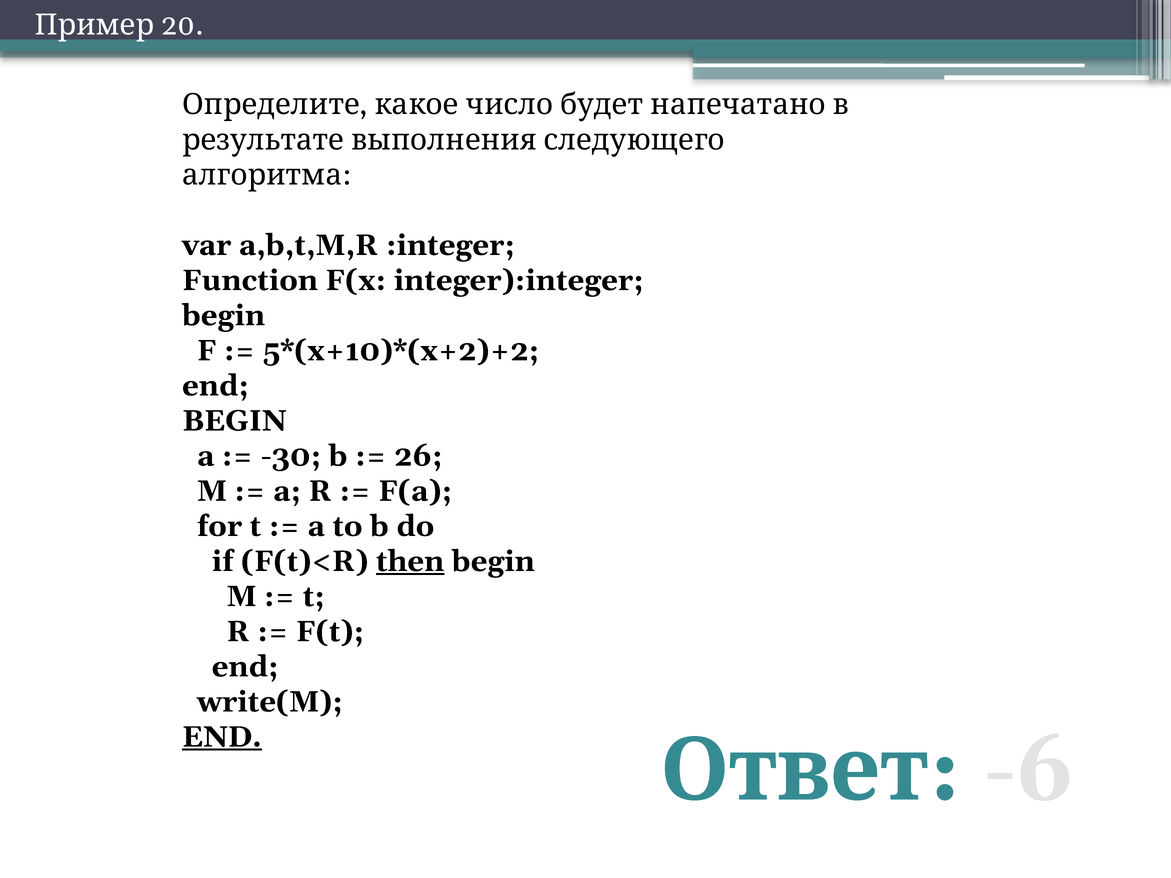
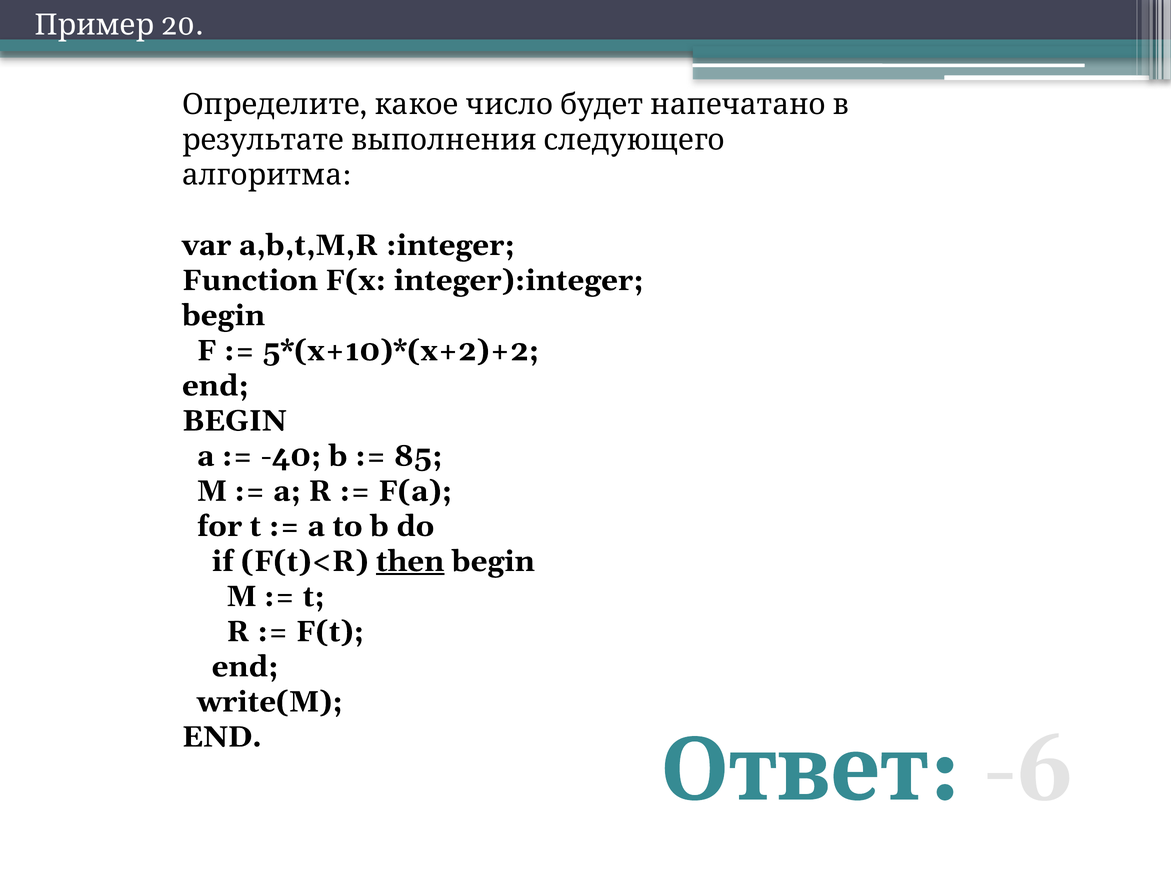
-30: -30 -> -40 (291, 456)
26: 26 -> 85 (418, 456)
END underline: present -> none (222, 737)
